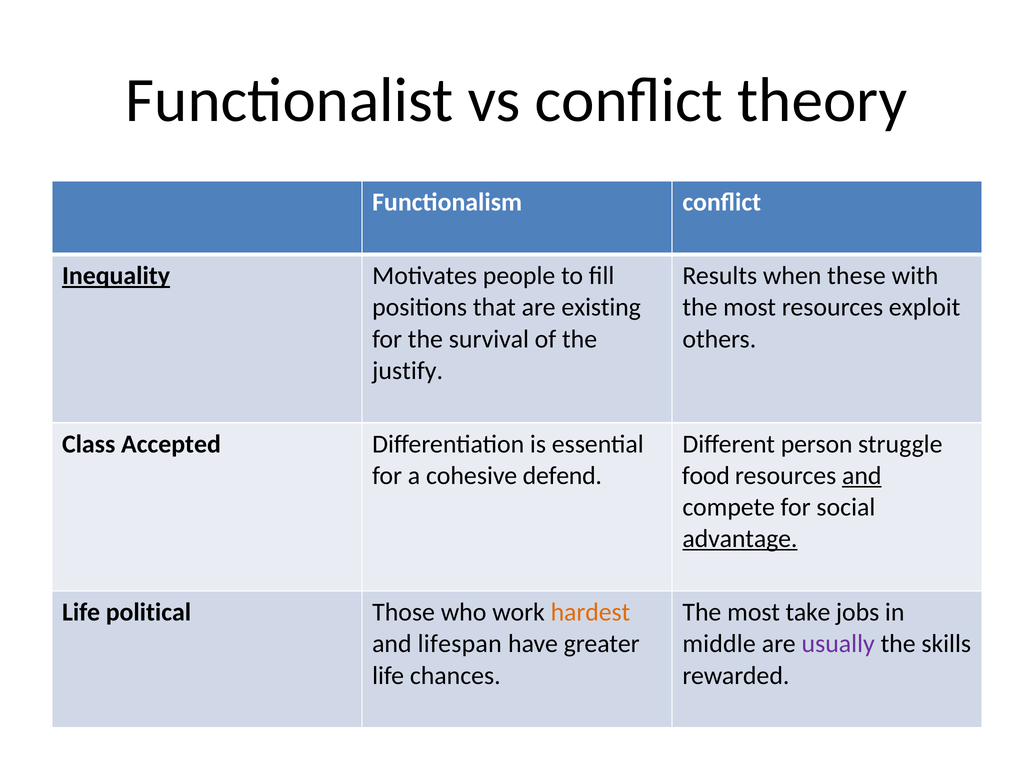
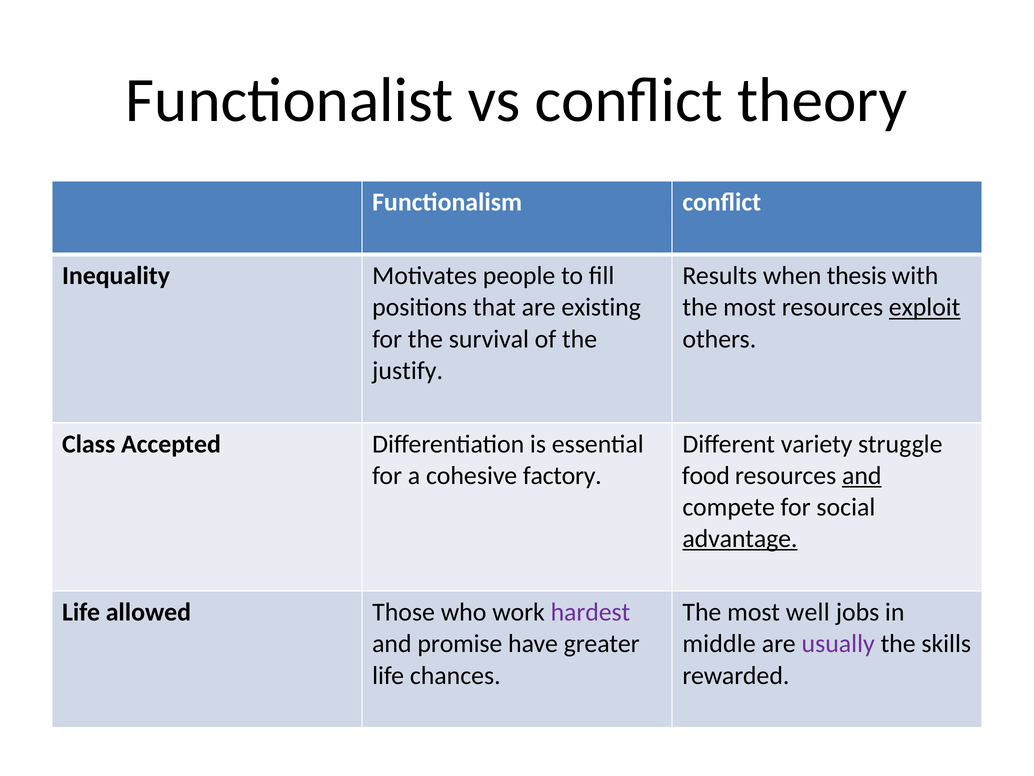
Inequality underline: present -> none (116, 276)
these: these -> thesis (857, 276)
exploit underline: none -> present (925, 307)
person: person -> variety (817, 444)
defend: defend -> factory (562, 475)
political: political -> allowed (148, 612)
hardest colour: orange -> purple (590, 612)
take: take -> well (808, 612)
lifespan: lifespan -> promise (460, 643)
